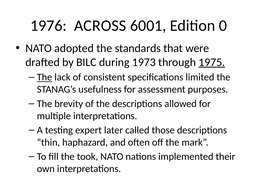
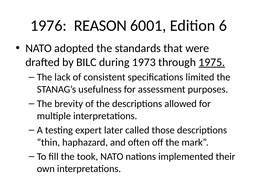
ACROSS: ACROSS -> REASON (100, 26)
0: 0 -> 6 (223, 26)
The underline: present -> none (45, 77)
